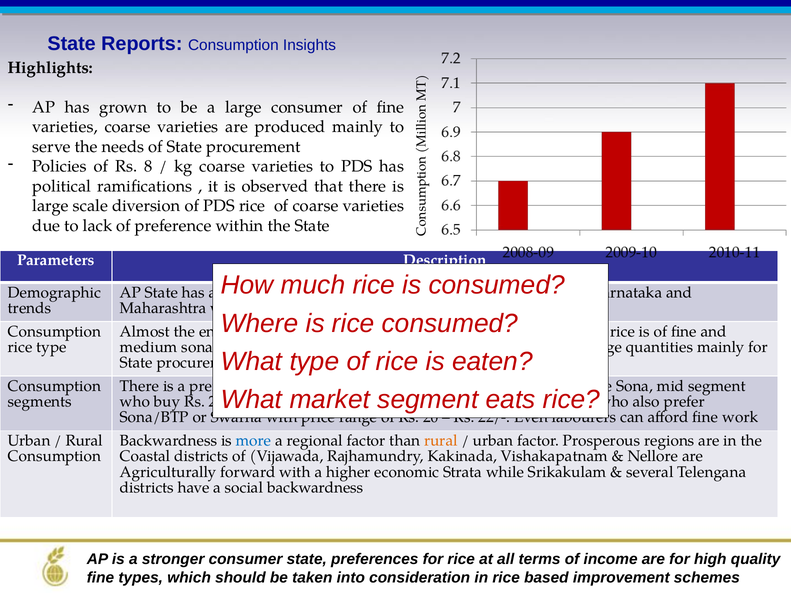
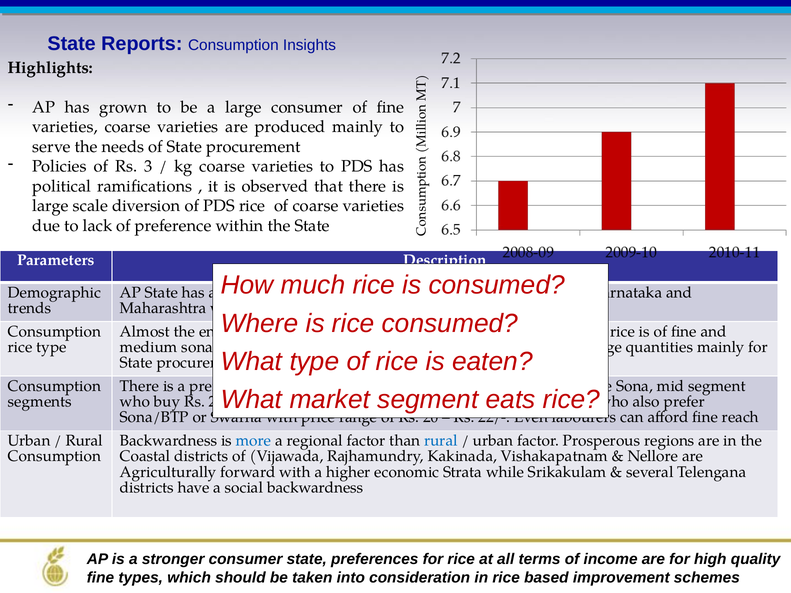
8: 8 -> 3 (148, 166)
work: work -> reach (740, 418)
rural colour: orange -> blue (441, 441)
